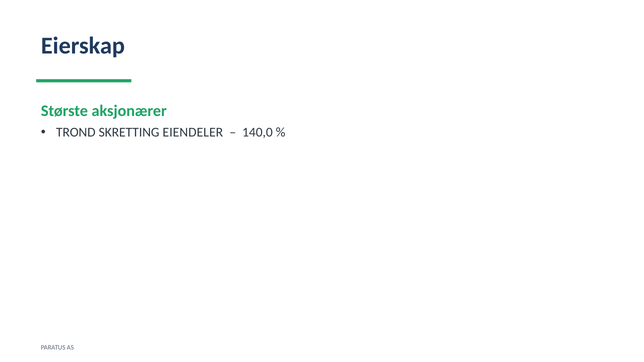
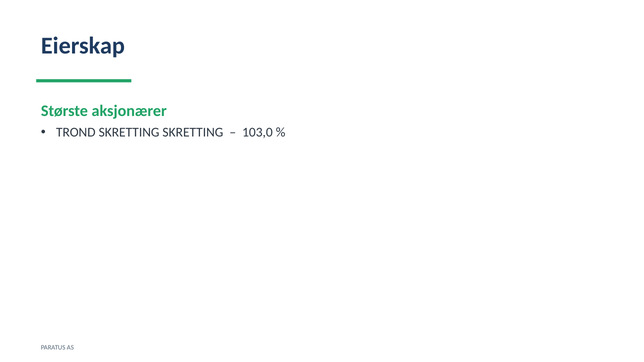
SKRETTING EIENDELER: EIENDELER -> SKRETTING (193, 132)
140,0: 140,0 -> 103,0 (257, 132)
